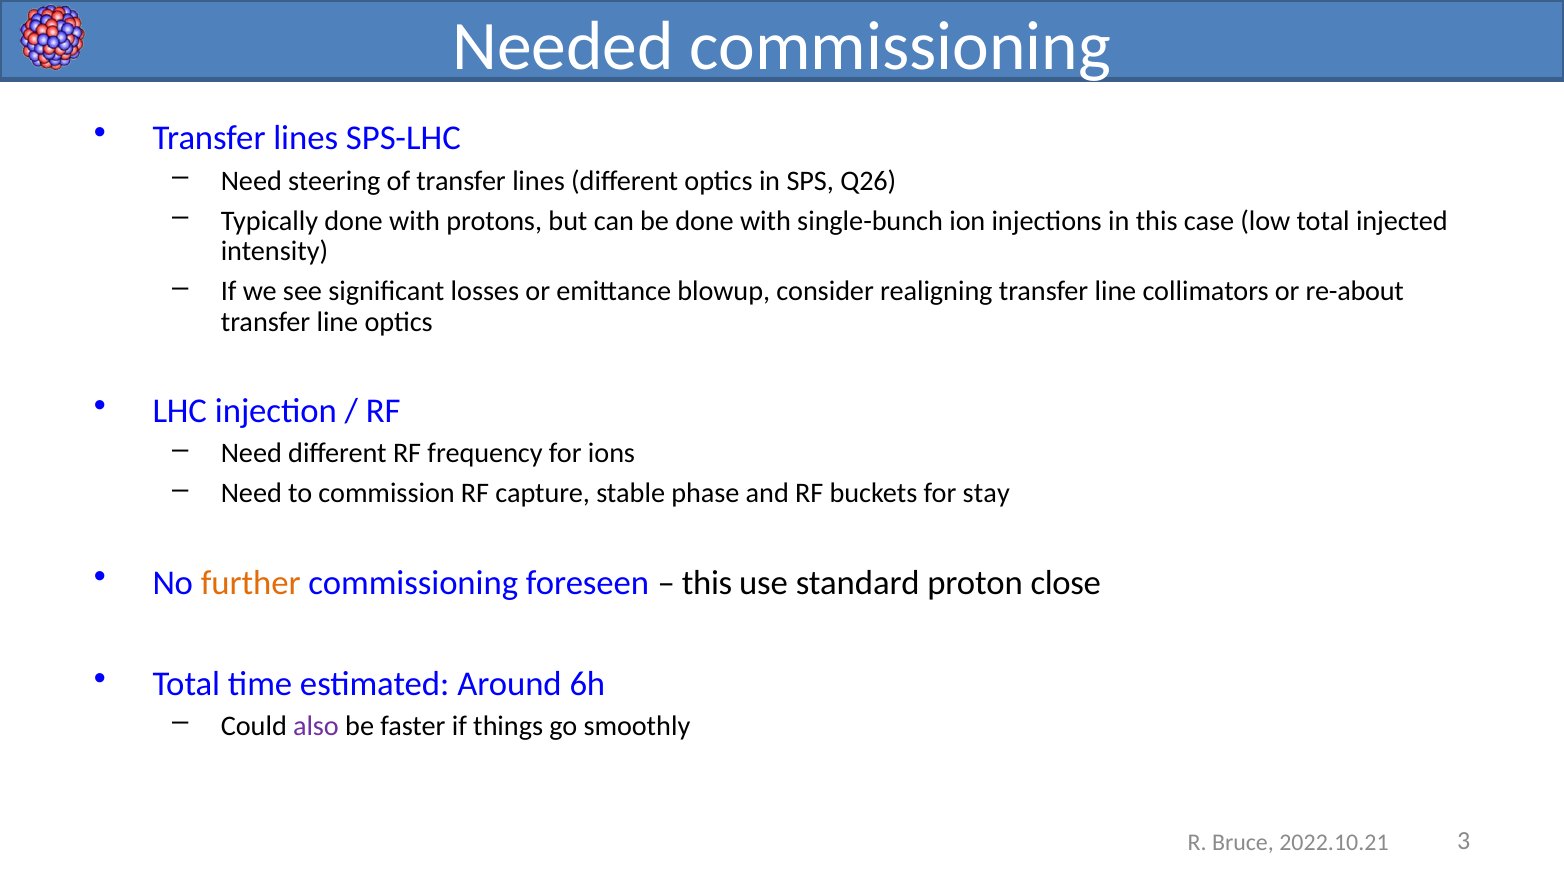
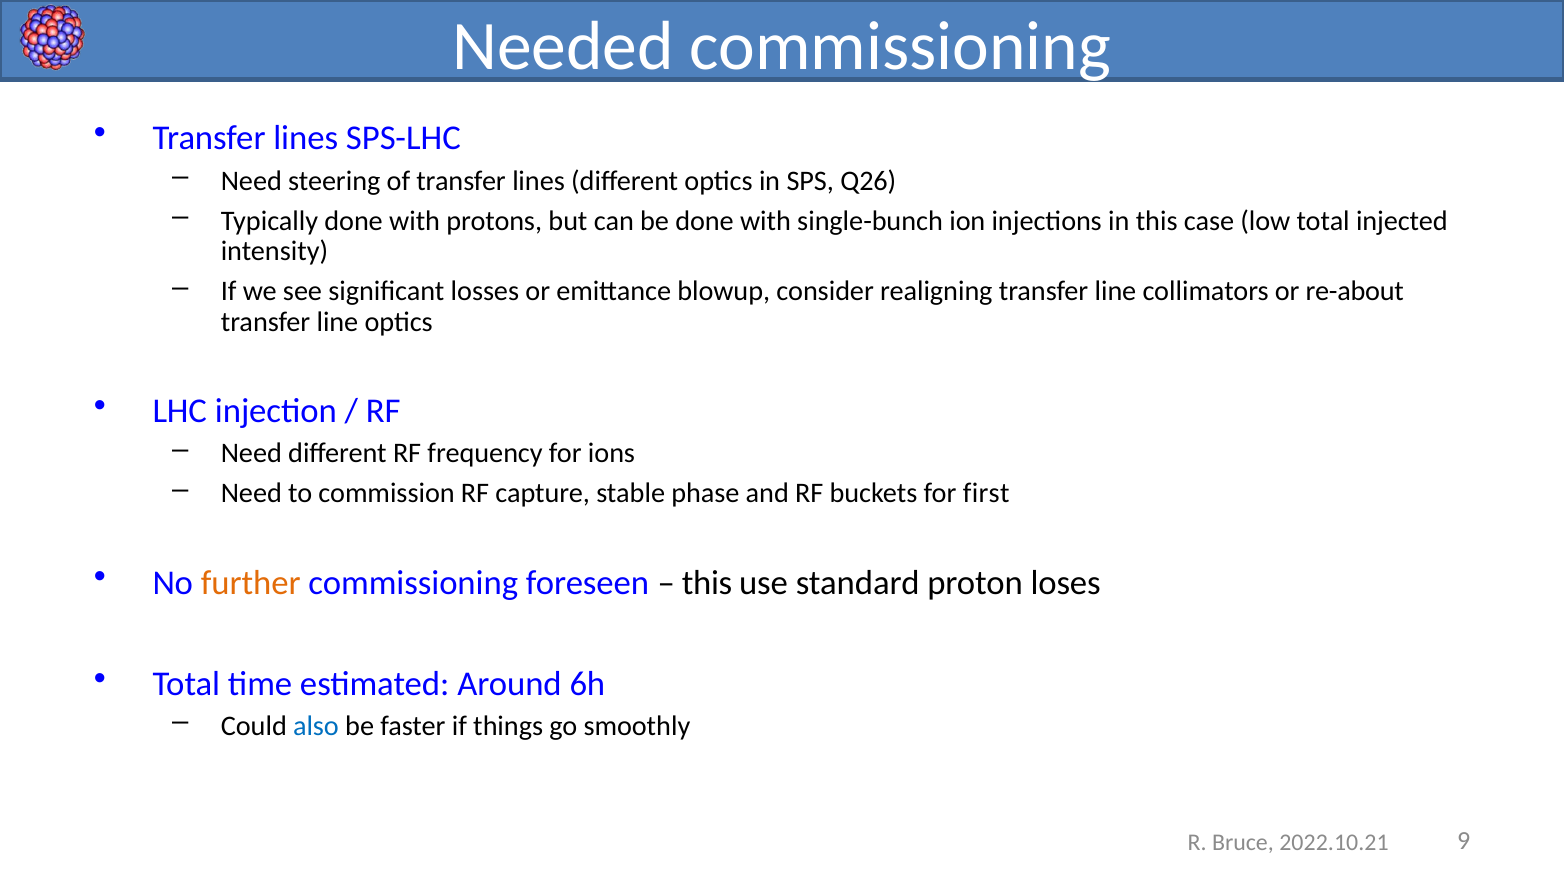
stay: stay -> first (986, 493)
close: close -> loses (1066, 582)
also colour: purple -> blue (316, 726)
3: 3 -> 9 (1464, 840)
